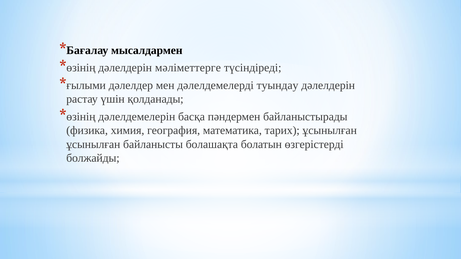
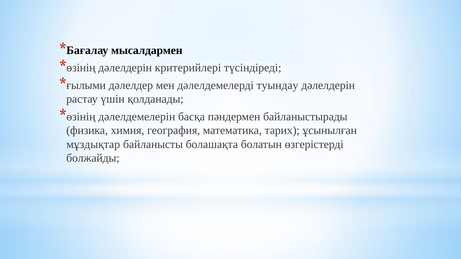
мәліметтерге: мәліметтерге -> критерийлері (188, 68)
ұсынылған: ұсынылған -> мұздықтар (93, 144)
